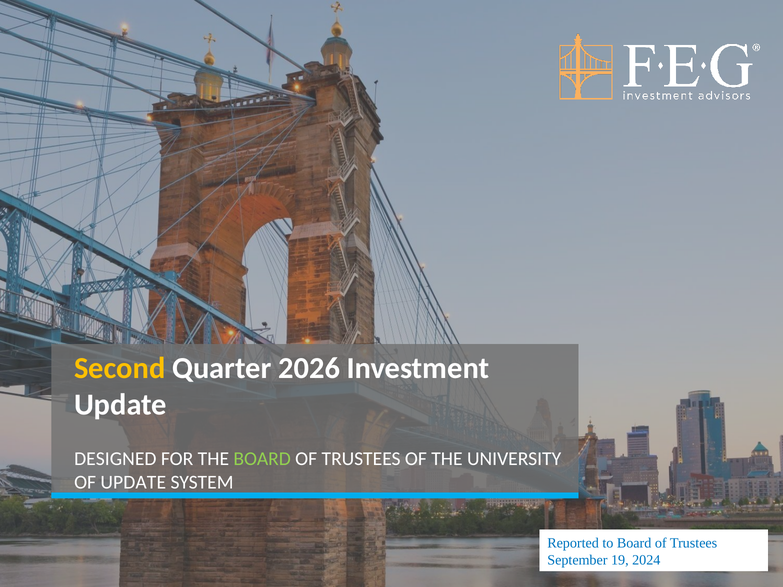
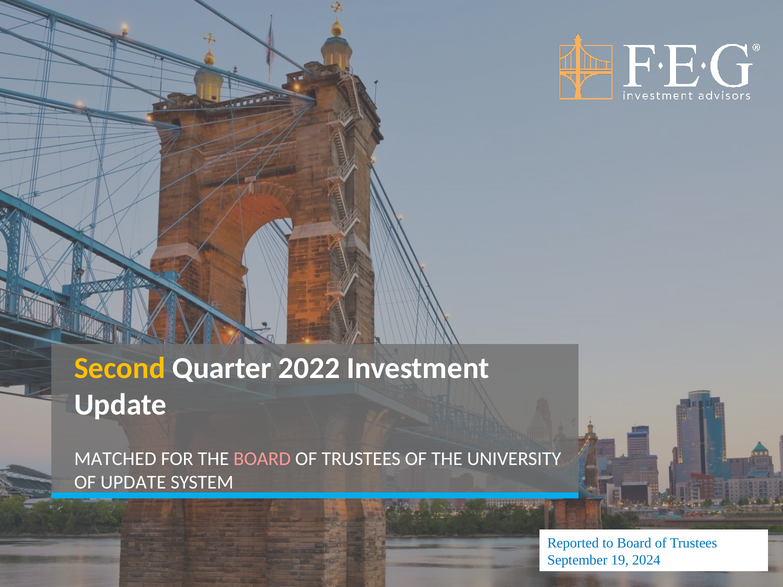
2026: 2026 -> 2022 (309, 368)
DESIGNED: DESIGNED -> MATCHED (115, 459)
BOARD colour: light green -> pink (262, 459)
